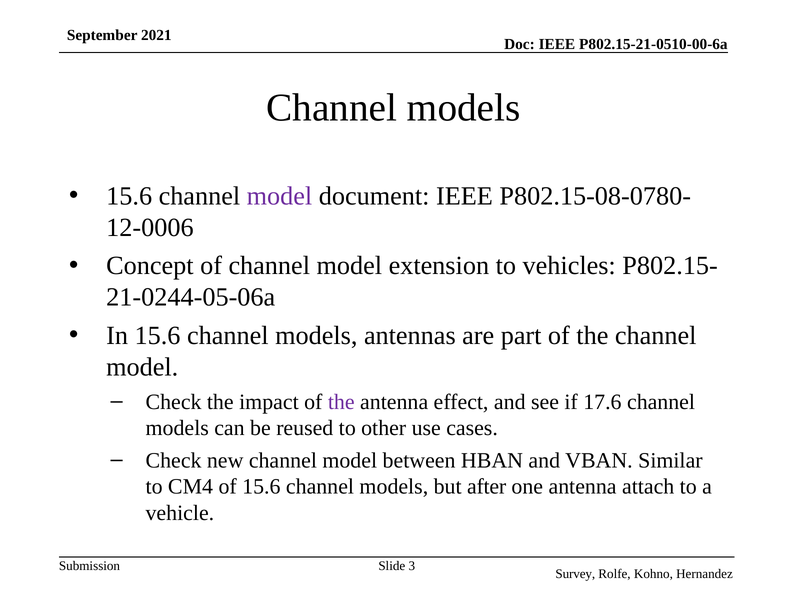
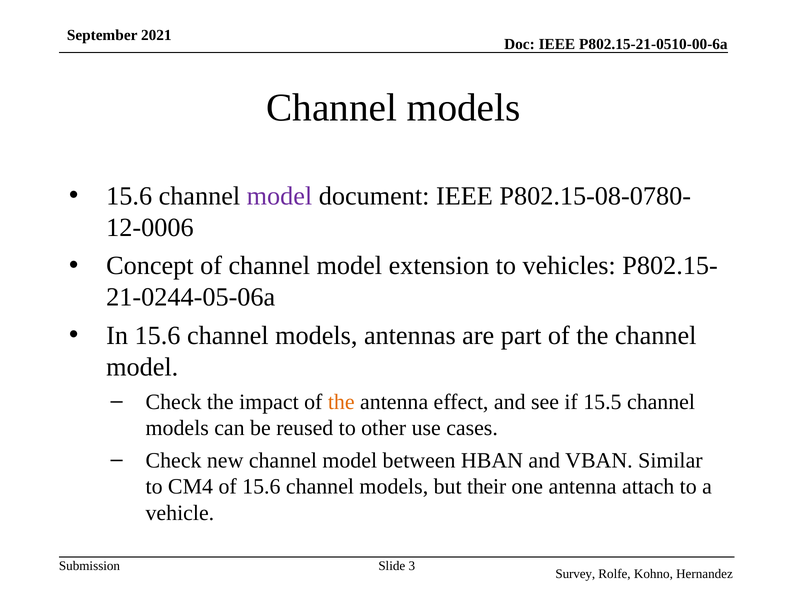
the colour: purple -> orange (341, 402)
17.6: 17.6 -> 15.5 (602, 402)
after: after -> their (487, 487)
